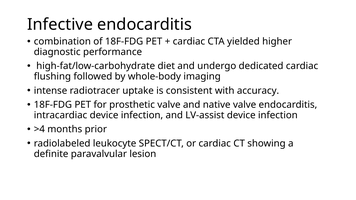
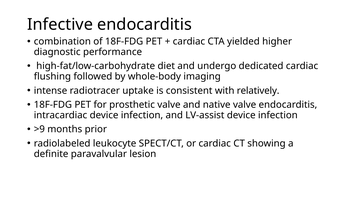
accuracy: accuracy -> relatively (258, 91)
>4: >4 -> >9 (39, 129)
